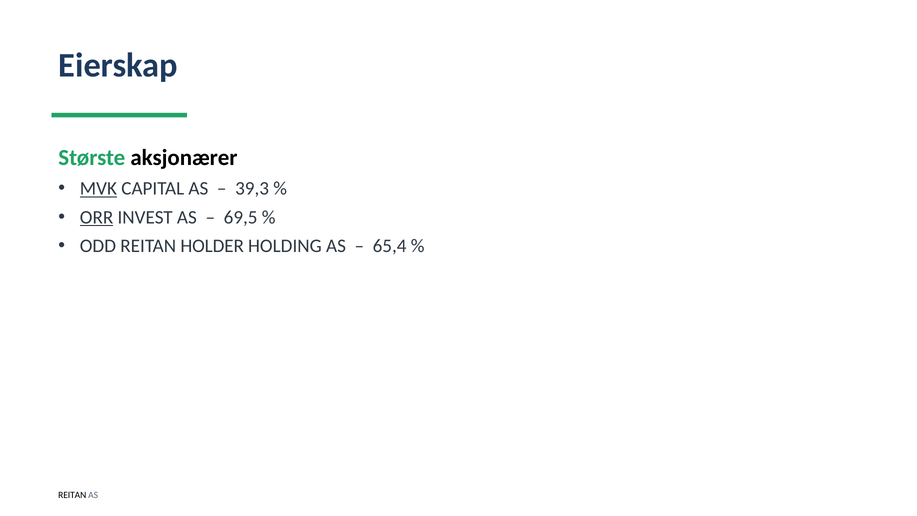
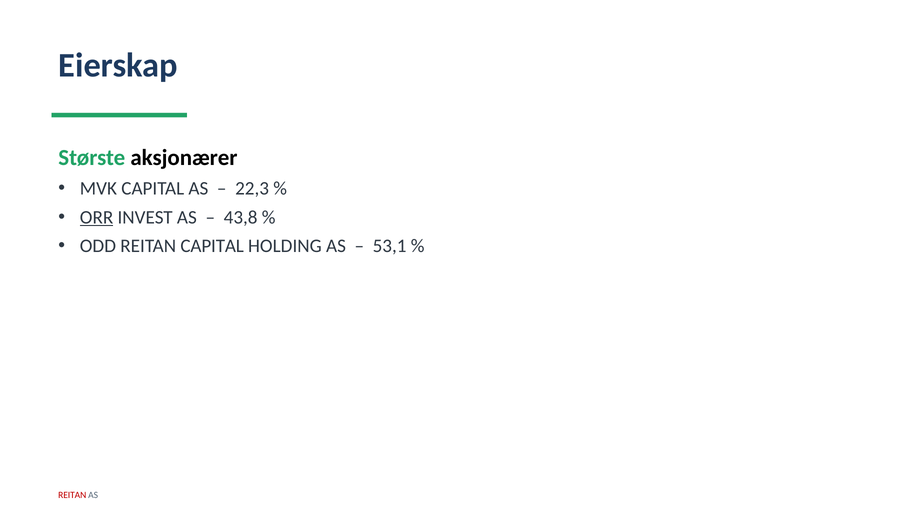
MVK underline: present -> none (98, 189)
39,3: 39,3 -> 22,3 (252, 189)
69,5: 69,5 -> 43,8 (241, 217)
REITAN HOLDER: HOLDER -> CAPITAL (212, 246)
65,4: 65,4 -> 53,1 (390, 246)
REITAN colour: black -> red (72, 495)
